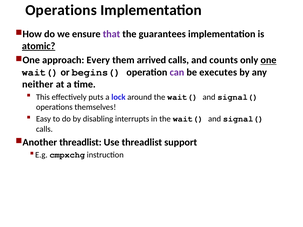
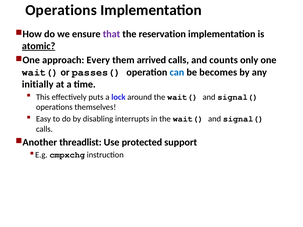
guarantees: guarantees -> reservation (162, 34)
one underline: present -> none (268, 60)
begins(: begins( -> passes( (96, 72)
can colour: purple -> blue (177, 72)
executes: executes -> becomes (218, 72)
neither: neither -> initially (38, 84)
Use threadlist: threadlist -> protected (142, 142)
